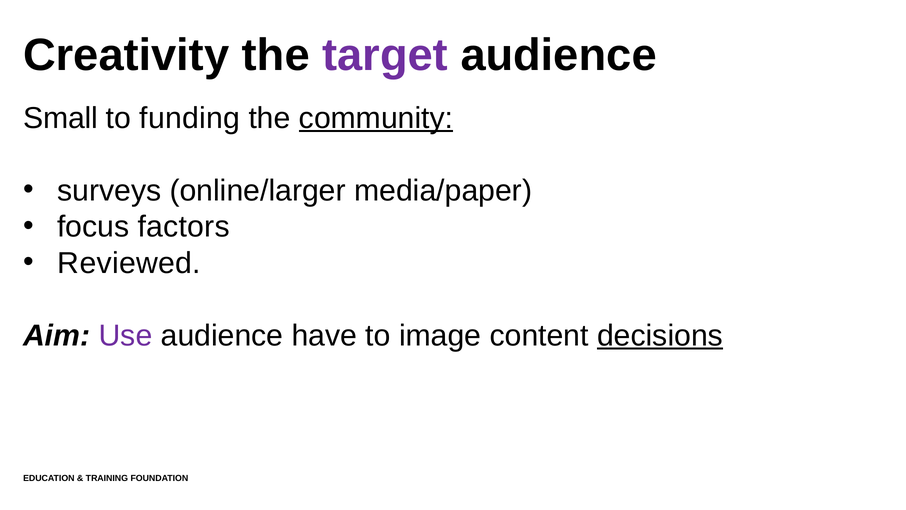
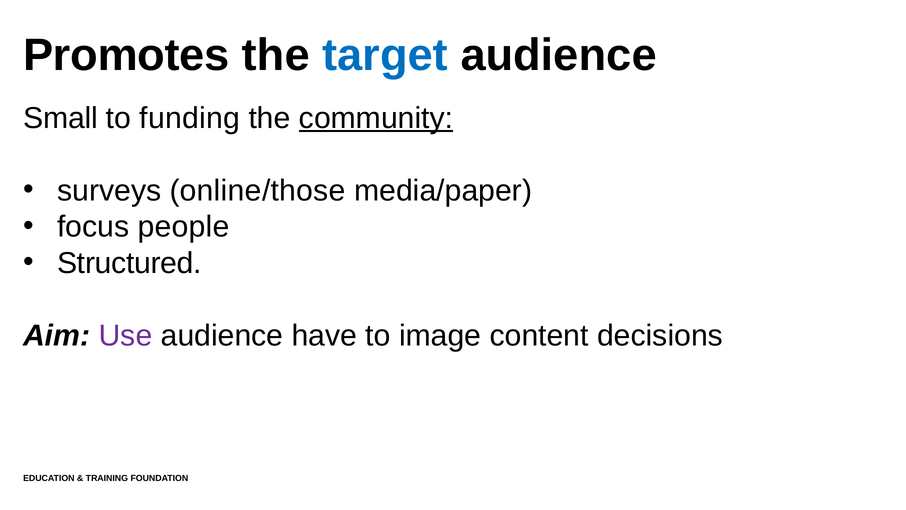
Creativity: Creativity -> Promotes (126, 55)
target colour: purple -> blue (385, 55)
online/larger: online/larger -> online/those (258, 190)
factors: factors -> people (184, 227)
Reviewed: Reviewed -> Structured (129, 263)
decisions underline: present -> none (660, 335)
